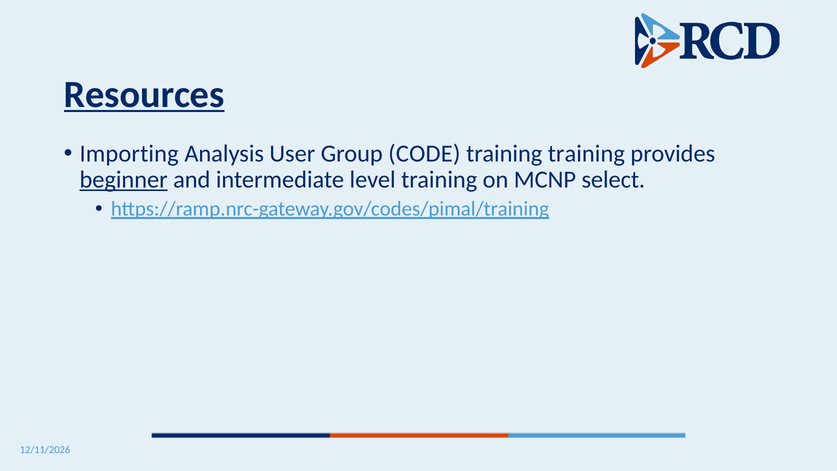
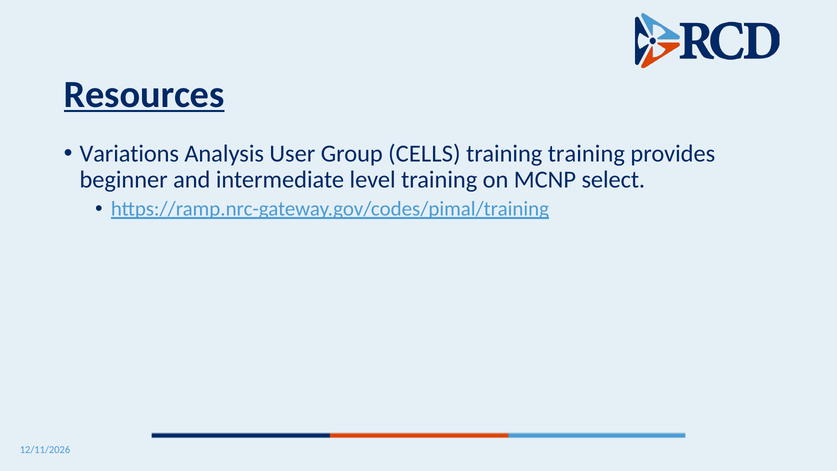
Importing: Importing -> Variations (129, 153)
CODE: CODE -> CELLS (424, 153)
beginner underline: present -> none (124, 180)
